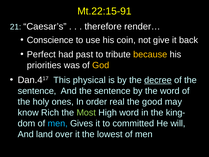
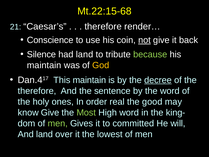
Mt.22:15-91: Mt.22:15-91 -> Mt.22:15-68 (104, 11)
not underline: none -> present (144, 40)
Perfect: Perfect -> Silence (41, 54)
had past: past -> land (85, 54)
because colour: yellow -> light green (150, 54)
priorities: priorities -> maintain (44, 65)
This physical: physical -> maintain (89, 80)
sentence: sentence -> therefore (37, 91)
know Rich: Rich -> Give (50, 112)
men colour: light blue -> light green (58, 123)
